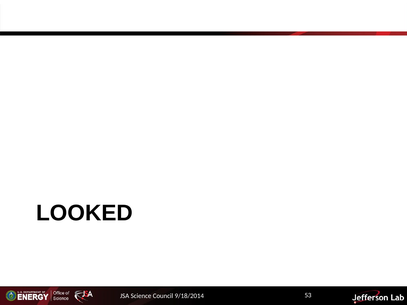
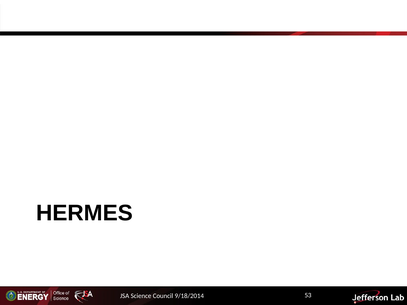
LOOKED: LOOKED -> HERMES (84, 213)
